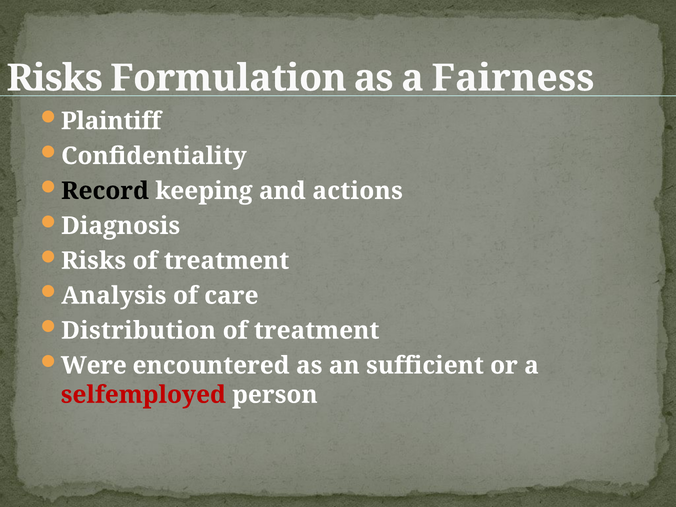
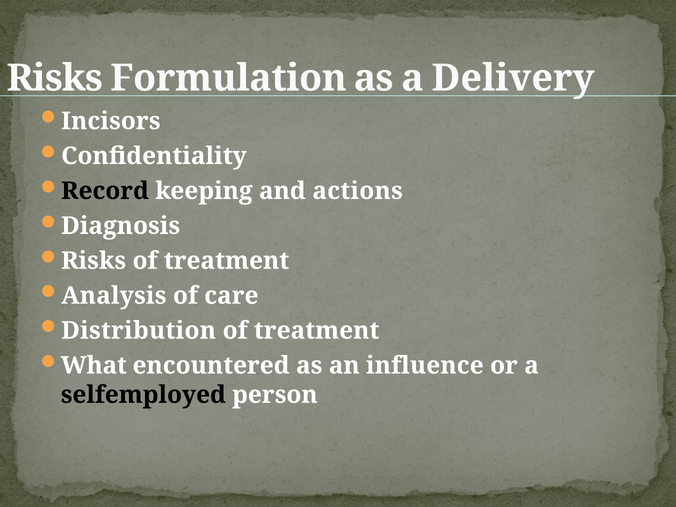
Fairness: Fairness -> Delivery (513, 78)
Plaintiff: Plaintiff -> Incisors (111, 121)
Were: Were -> What (94, 366)
sufficient: sufficient -> influence (425, 366)
selfemployed colour: red -> black (143, 395)
